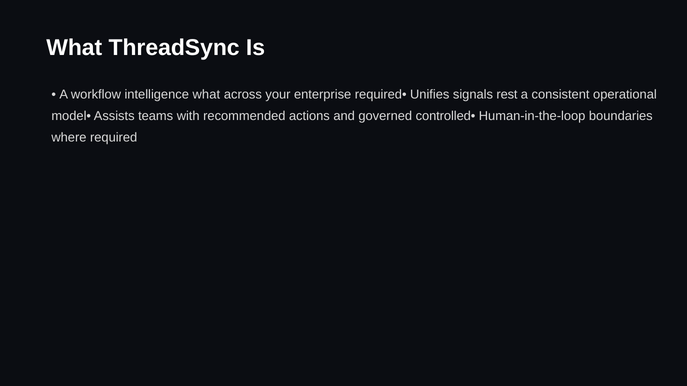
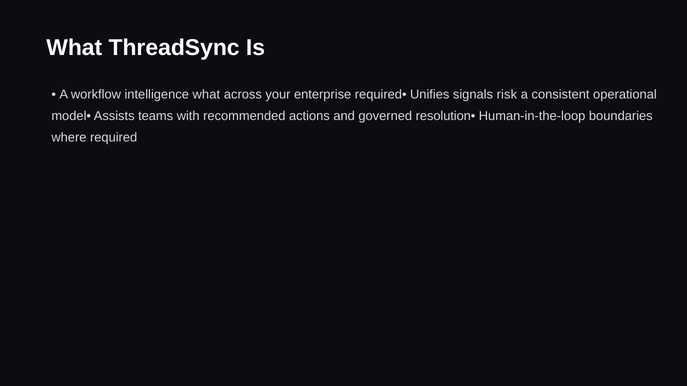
rest: rest -> risk (507, 95)
controlled•: controlled• -> resolution• (446, 116)
